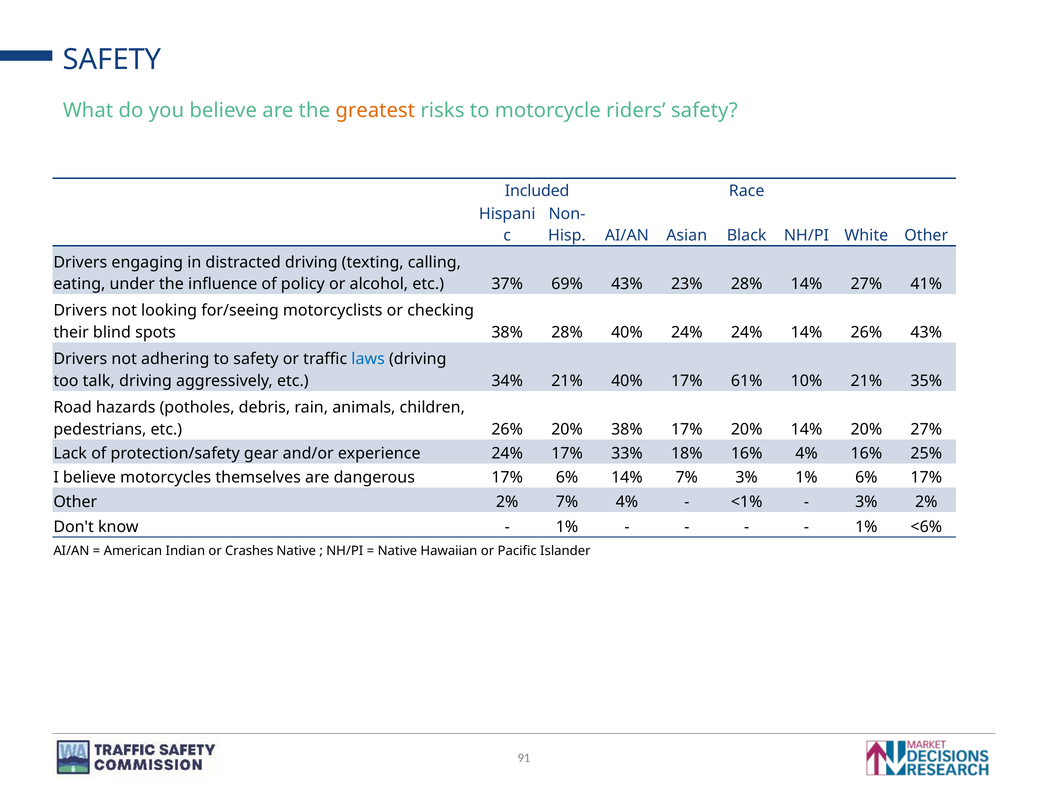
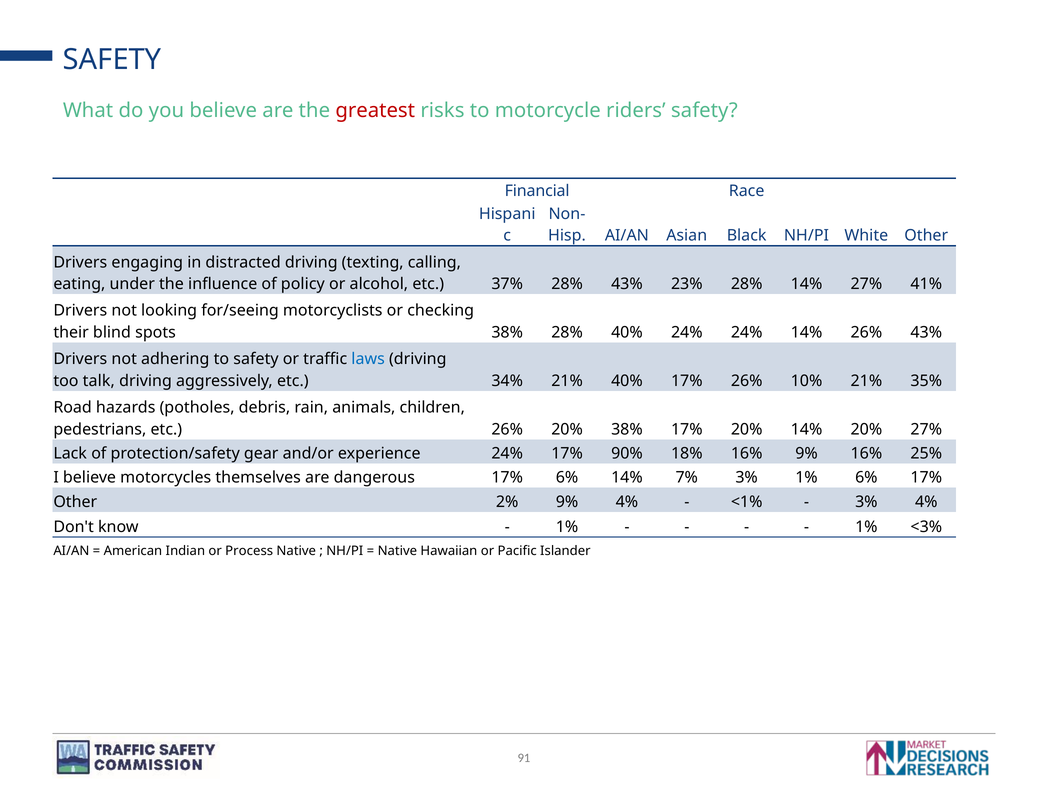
greatest colour: orange -> red (375, 110)
Included: Included -> Financial (537, 191)
37% 69%: 69% -> 28% (567, 284)
17% 61%: 61% -> 26% (747, 381)
33%: 33% -> 90% (627, 453)
16% 4%: 4% -> 9% (806, 453)
2% 7%: 7% -> 9% (567, 502)
3% 2%: 2% -> 4% (926, 502)
<6%: <6% -> <3% (926, 527)
Crashes: Crashes -> Process (249, 551)
